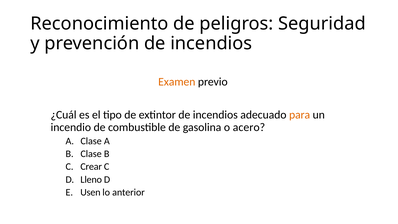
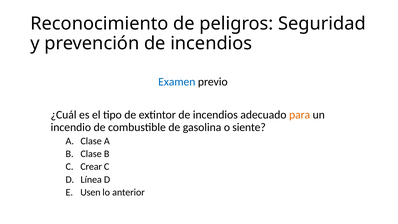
Examen colour: orange -> blue (177, 82)
acero: acero -> siente (249, 127)
Lleno: Lleno -> Línea (91, 179)
